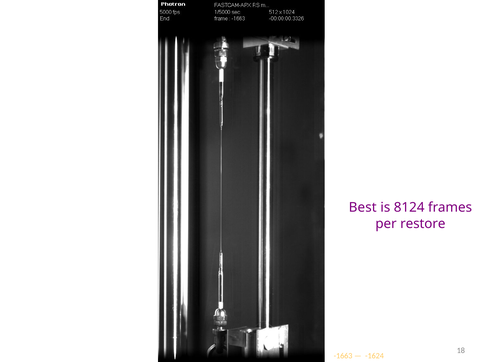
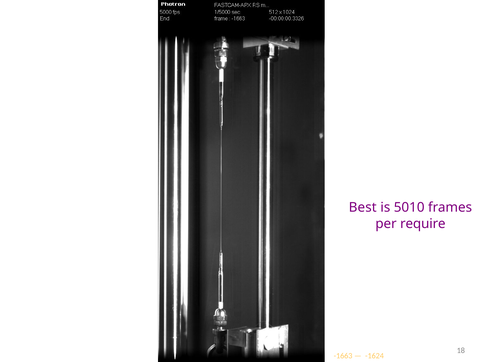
8124: 8124 -> 5010 (409, 208)
restore: restore -> require (423, 224)
